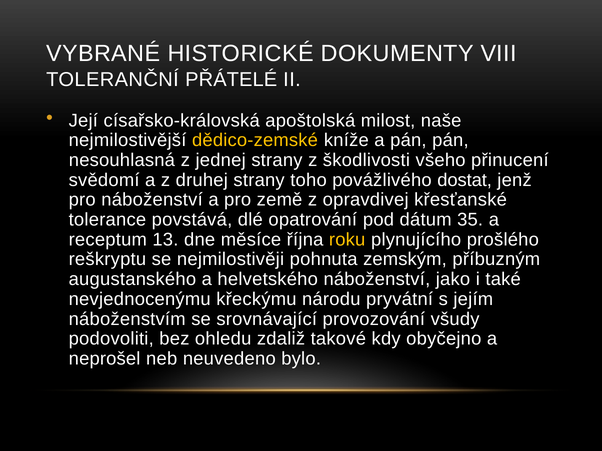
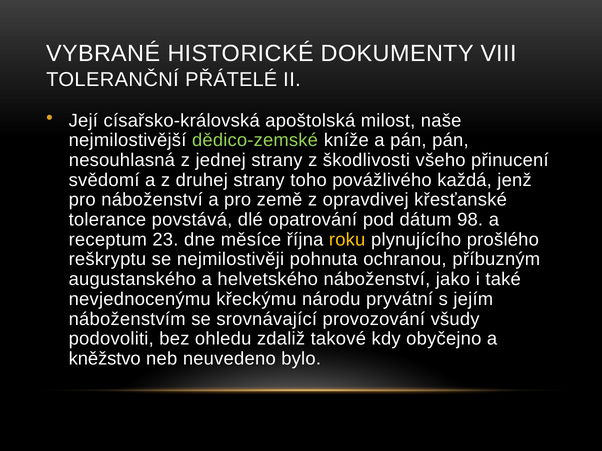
dědico-zemské colour: yellow -> light green (255, 141)
dostat: dostat -> každá (465, 180)
35: 35 -> 98 (470, 220)
13: 13 -> 23 (165, 240)
zemským: zemským -> ochranou (405, 260)
neprošel: neprošel -> kněžstvo (105, 359)
